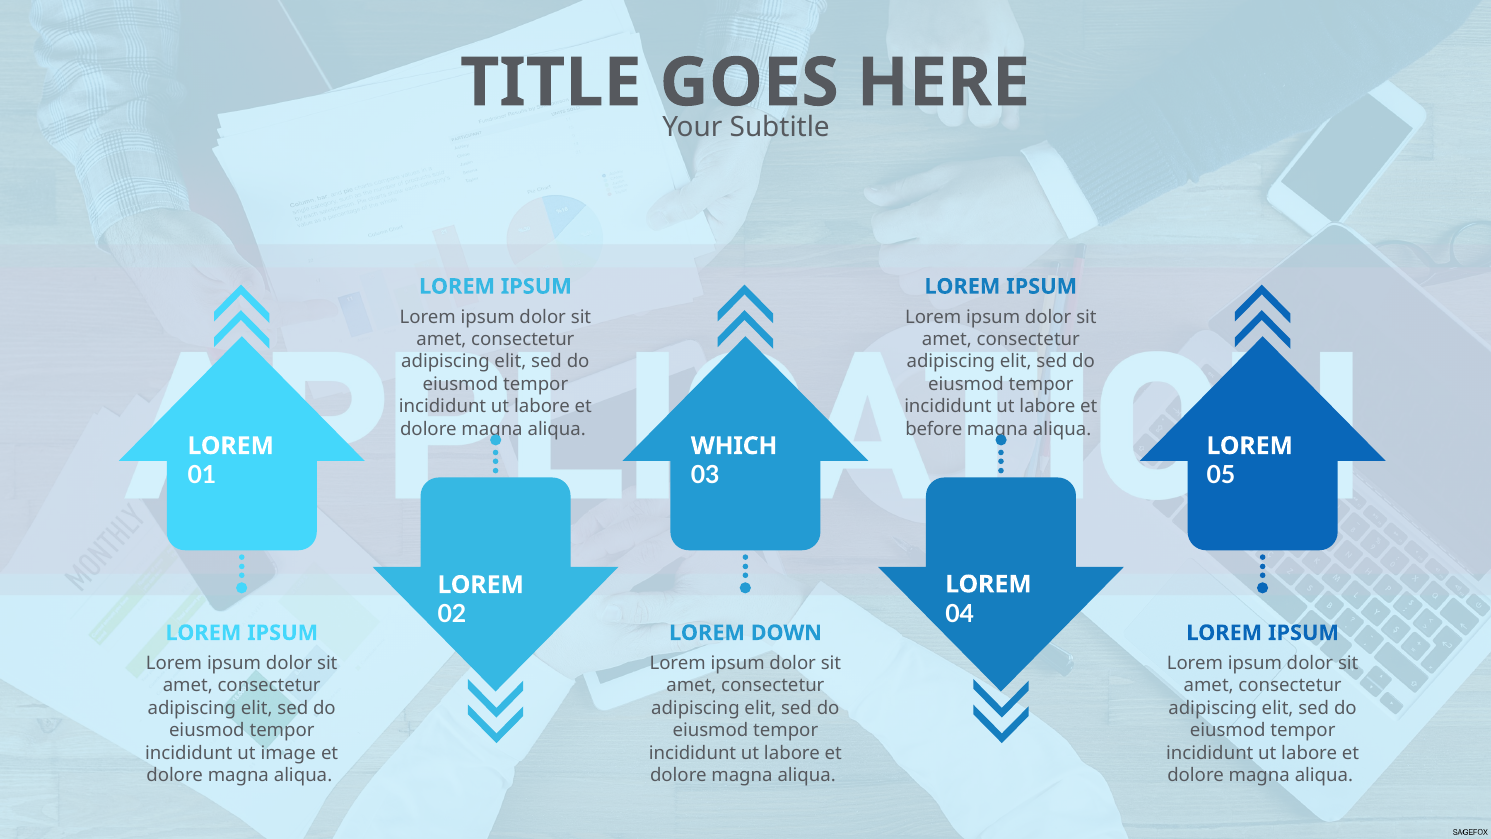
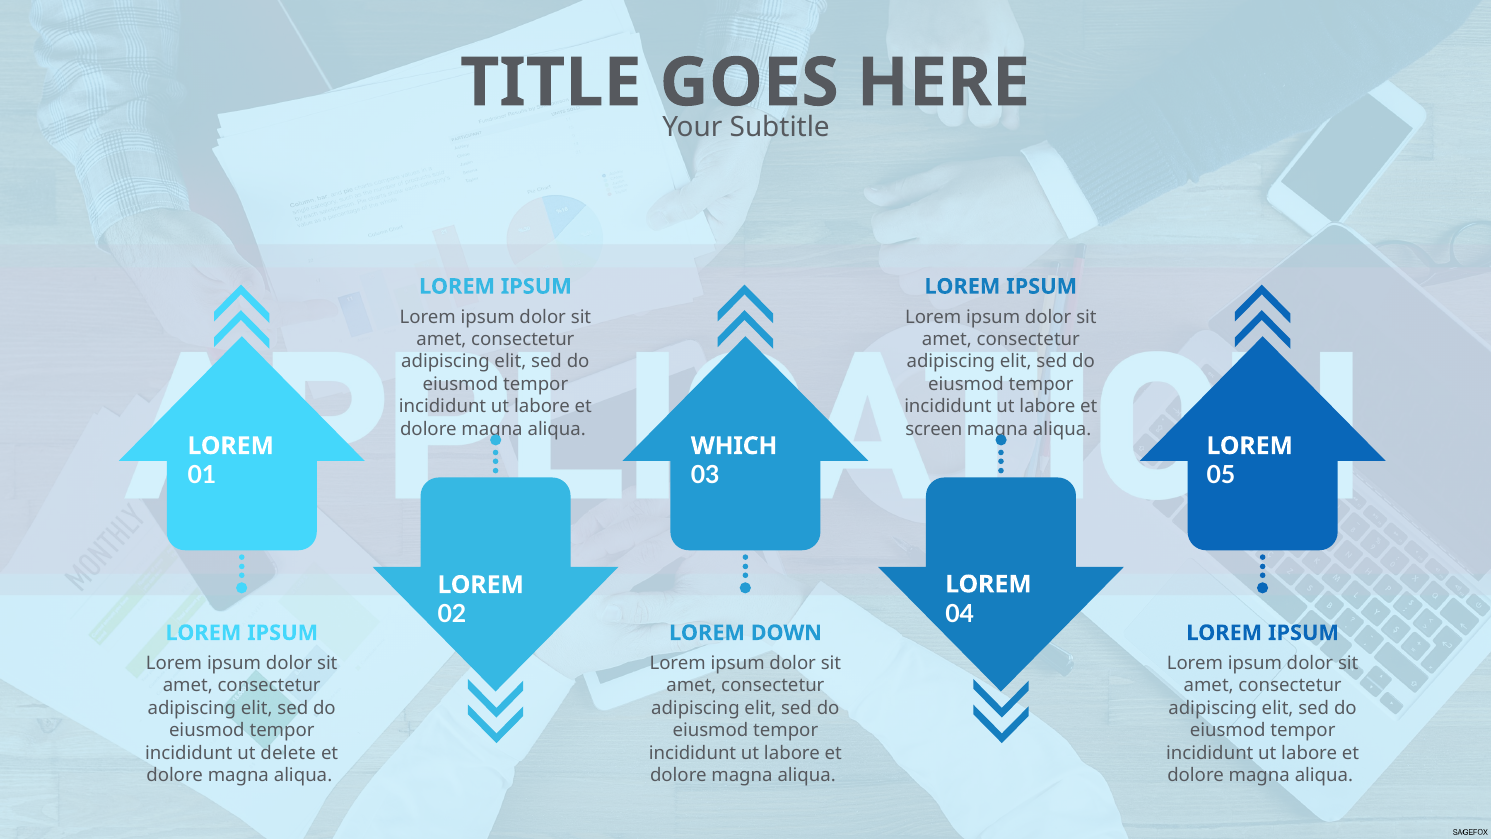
before: before -> screen (934, 429)
image: image -> delete (288, 753)
